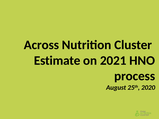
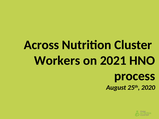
Estimate: Estimate -> Workers (57, 61)
